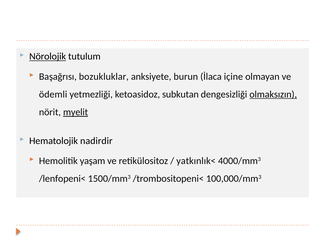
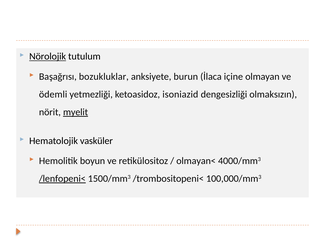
subkutan: subkutan -> isoniazid (180, 95)
olmaksızın underline: present -> none (273, 95)
nadirdir: nadirdir -> vasküler (96, 141)
yaşam: yaşam -> boyun (93, 161)
yatkınlık<: yatkınlık< -> olmayan< (196, 161)
/lenfopeni< underline: none -> present (62, 179)
